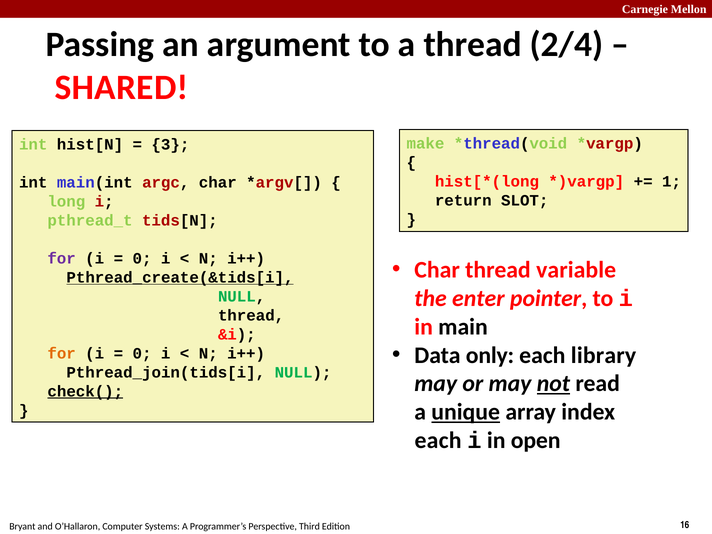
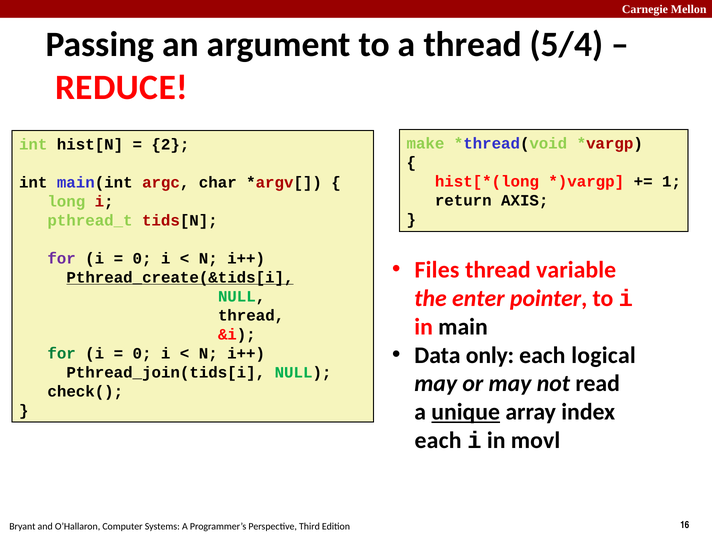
2/4: 2/4 -> 5/4 (566, 45)
SHARED: SHARED -> REDUCE (121, 87)
3: 3 -> 2 (170, 145)
SLOT: SLOT -> AXIS (525, 201)
Char: Char -> Files (437, 270)
library: library -> logical (604, 355)
for colour: orange -> green (62, 353)
not underline: present -> none (553, 384)
check( underline: present -> none (85, 391)
open: open -> movl (536, 441)
